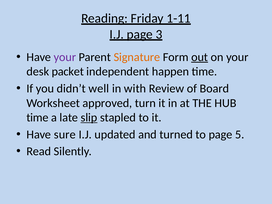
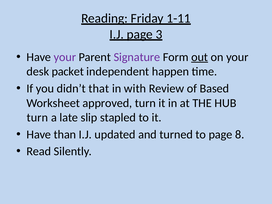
Signature colour: orange -> purple (137, 57)
well: well -> that (99, 89)
Board: Board -> Based (214, 89)
time: time -> turn (37, 118)
slip underline: present -> none (89, 118)
sure: sure -> than (65, 134)
5: 5 -> 8 (240, 134)
